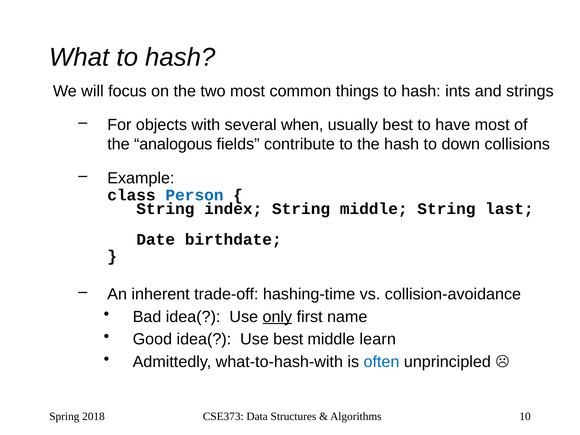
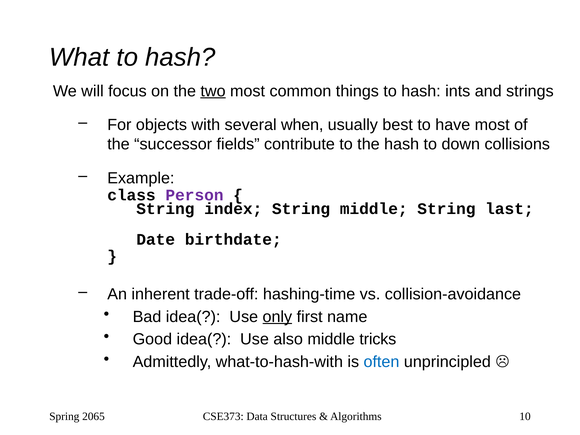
two underline: none -> present (213, 91)
analogous: analogous -> successor (173, 144)
Person colour: blue -> purple (194, 195)
Use best: best -> also (288, 339)
learn: learn -> tricks (378, 339)
2018: 2018 -> 2065 (93, 416)
